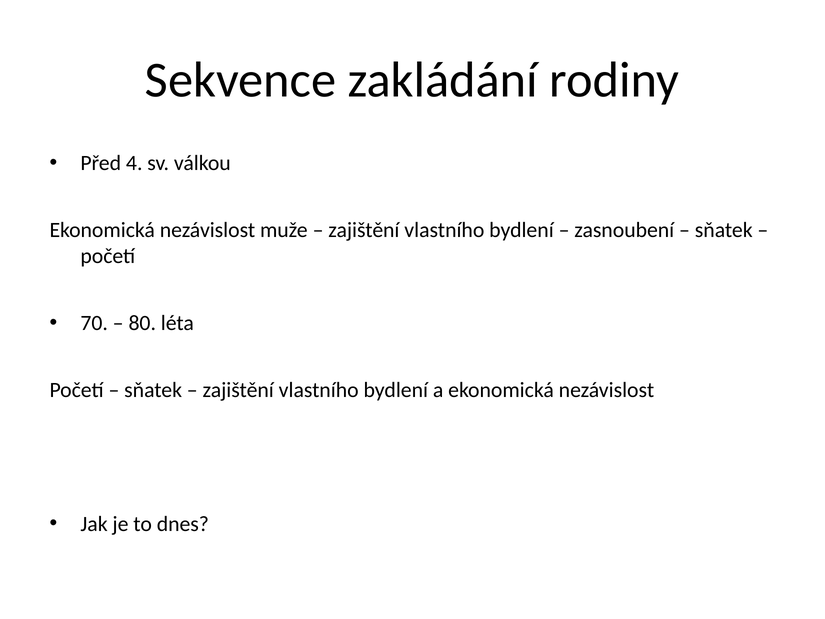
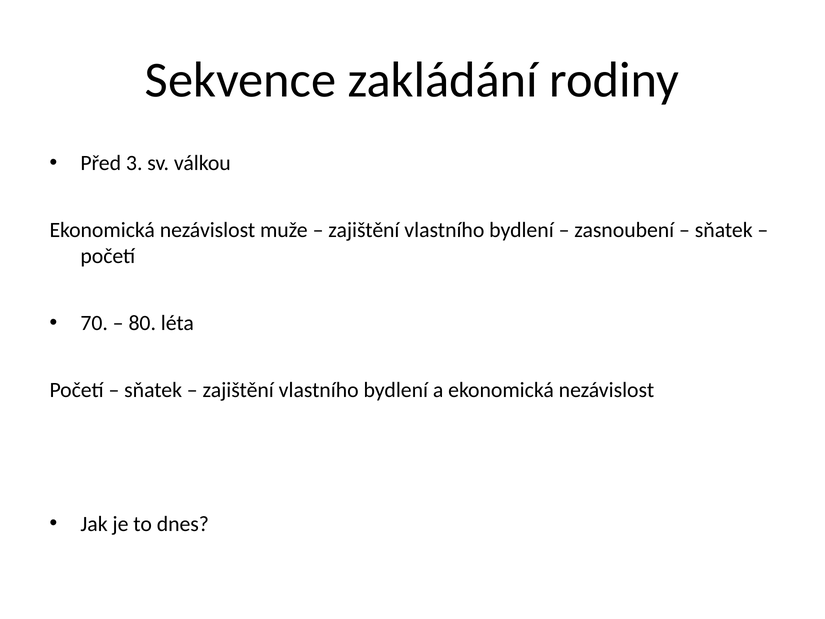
4: 4 -> 3 (134, 163)
